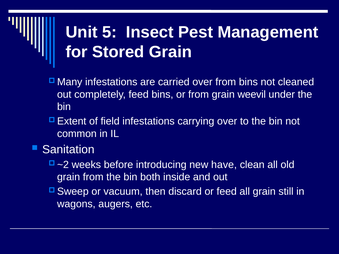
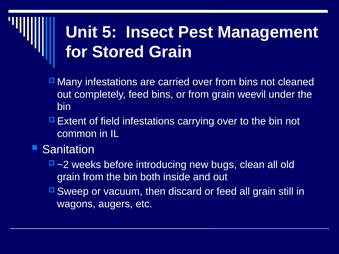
have: have -> bugs (224, 165)
